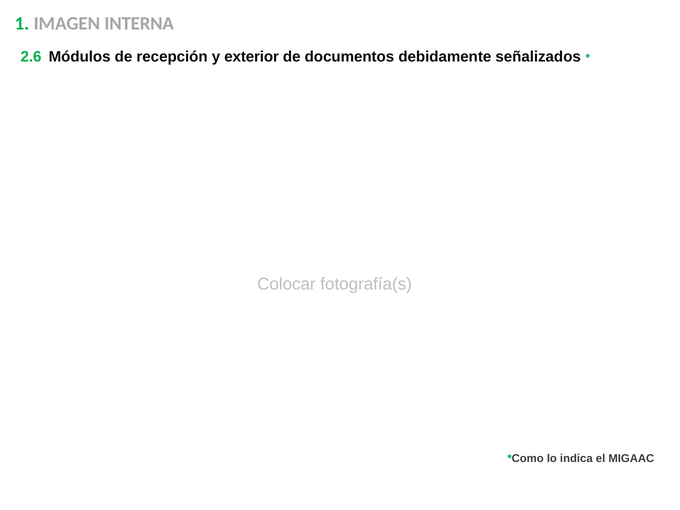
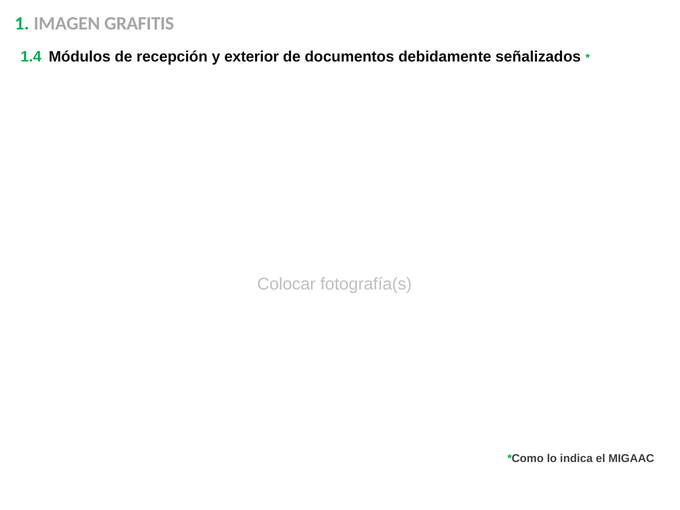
INTERNA: INTERNA -> GRAFITIS (139, 23)
2.6: 2.6 -> 1.4 (31, 57)
